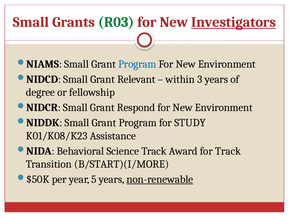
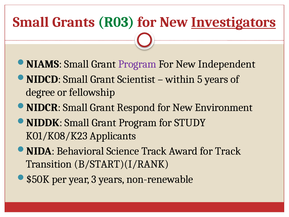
Program colour: blue -> purple (137, 64)
Environment: Environment -> Independent (227, 64)
Relevant: Relevant -> Scientist (136, 79)
3: 3 -> 5 (200, 79)
Assistance: Assistance -> Applicants (113, 136)
B/START)(I/MORE: B/START)(I/MORE -> B/START)(I/RANK (122, 164)
5: 5 -> 3 (94, 179)
non-renewable underline: present -> none (160, 179)
